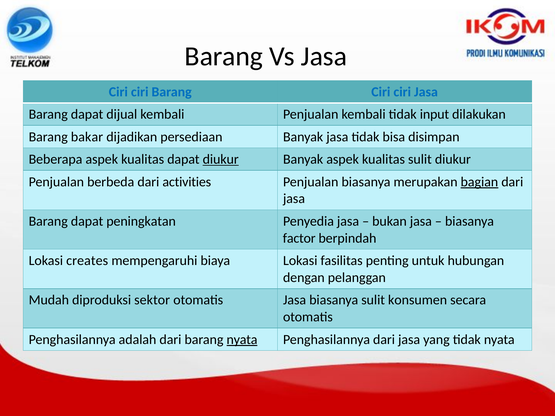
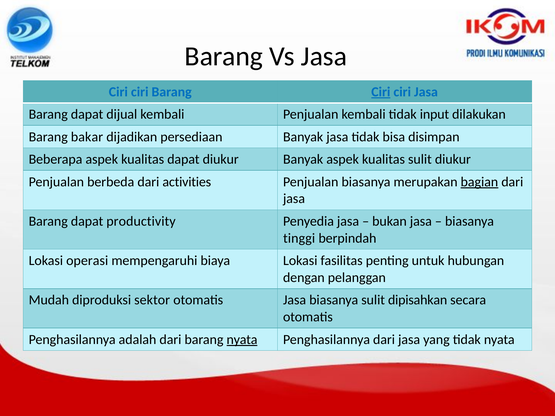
Ciri underline: none -> present (381, 92)
diukur underline: present -> none (221, 159)
peningkatan: peningkatan -> productivity (141, 221)
factor: factor -> tinggi (299, 238)
creates: creates -> operasi (87, 261)
konsumen: konsumen -> dipisahkan (418, 300)
